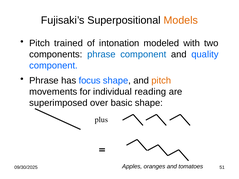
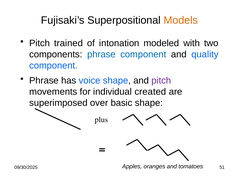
focus: focus -> voice (90, 81)
pitch colour: orange -> purple (161, 81)
reading: reading -> created (150, 92)
